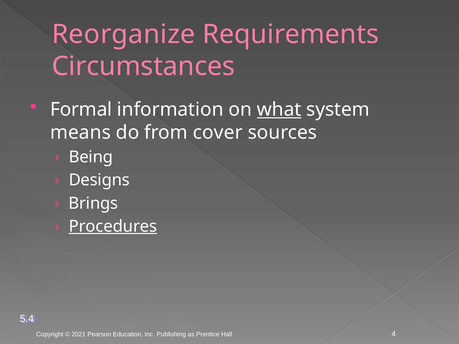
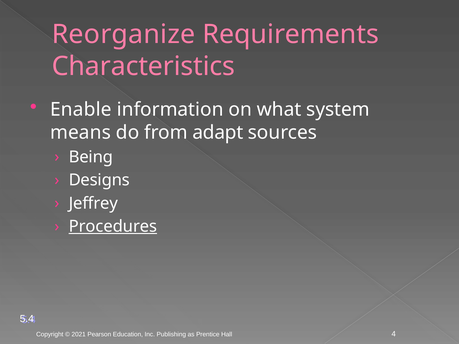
Circumstances: Circumstances -> Characteristics (143, 66)
Formal: Formal -> Enable (81, 110)
what underline: present -> none (279, 110)
cover: cover -> adapt (218, 133)
Brings: Brings -> Jeffrey (93, 203)
